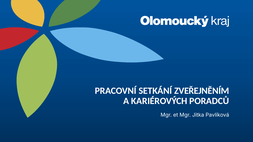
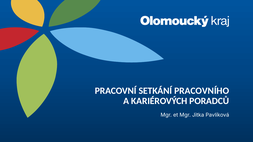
ZVEŘEJNĚNÍM: ZVEŘEJNĚNÍM -> PRACOVNÍHO (202, 91)
